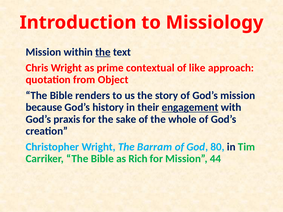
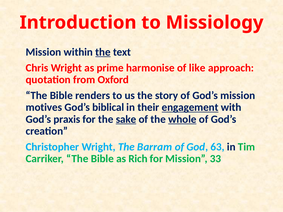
contextual: contextual -> harmonise (150, 68)
Object: Object -> Oxford (113, 80)
because: because -> motives (44, 107)
history: history -> biblical (108, 107)
sake underline: none -> present (126, 119)
whole underline: none -> present (182, 119)
80: 80 -> 63 (217, 147)
44: 44 -> 33 (216, 159)
